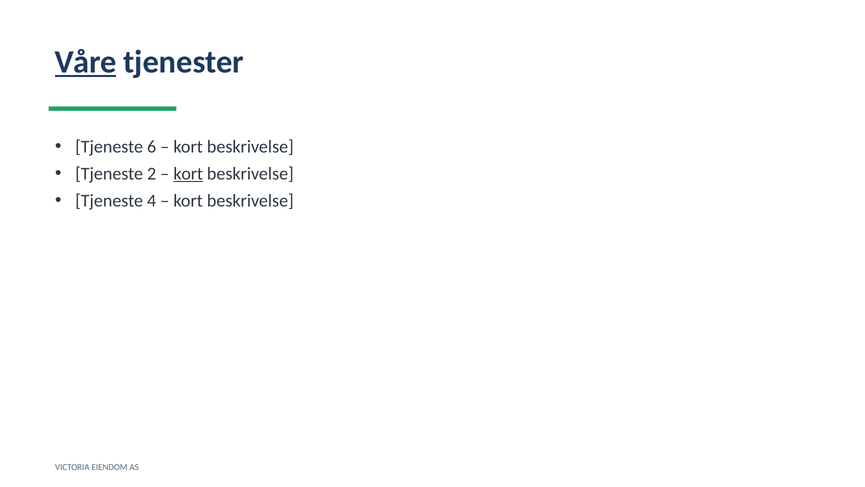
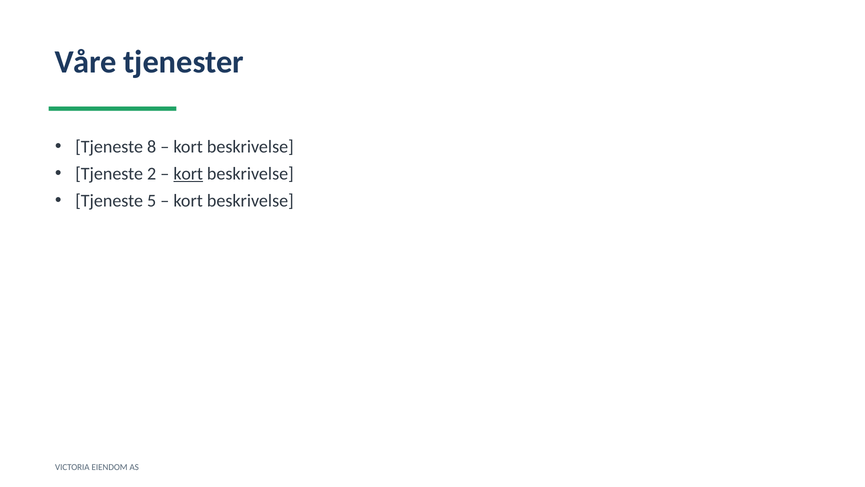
Våre underline: present -> none (86, 62)
6: 6 -> 8 (152, 147)
4: 4 -> 5 (152, 201)
